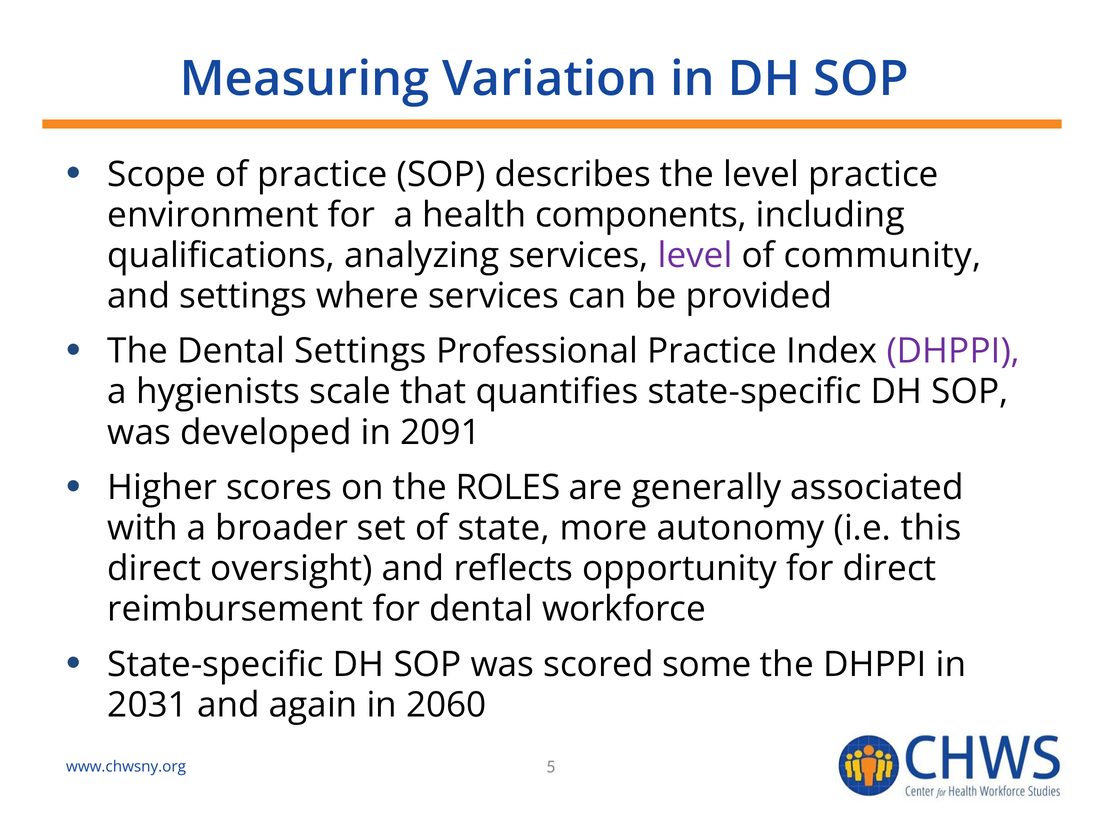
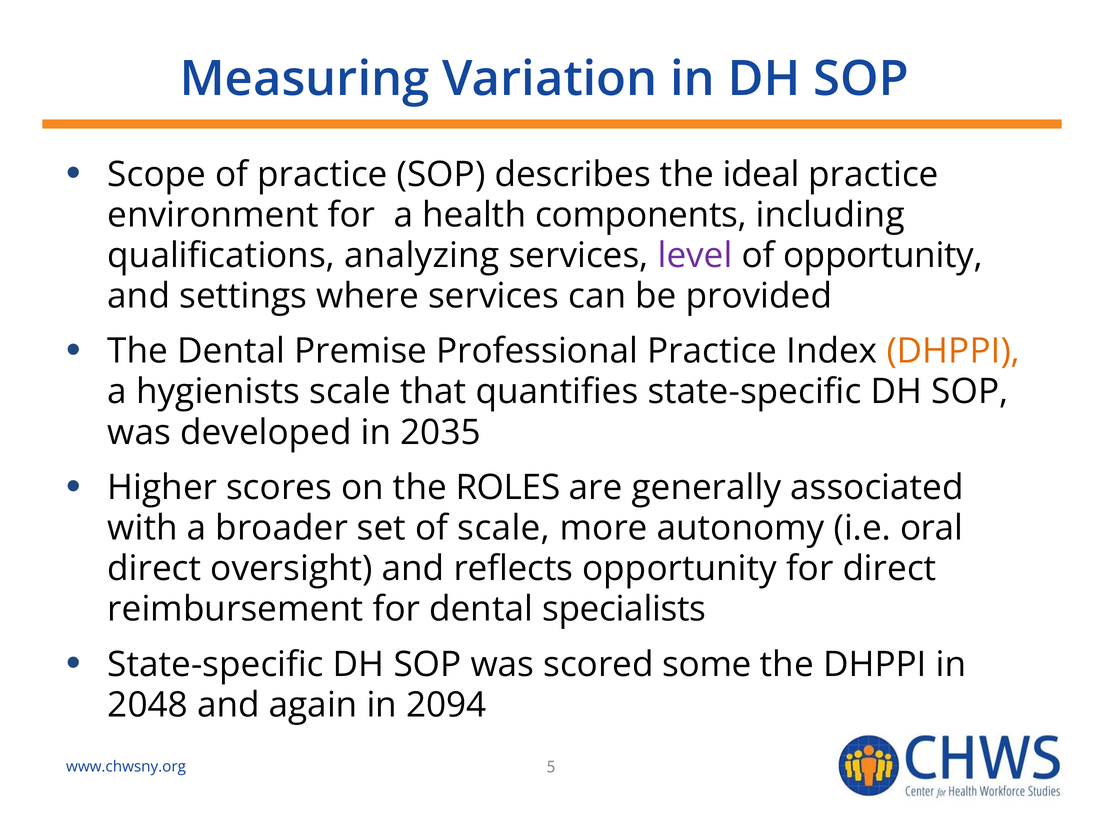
the level: level -> ideal (761, 174)
of community: community -> opportunity (883, 255)
Dental Settings: Settings -> Premise (361, 351)
DHPPI colour: purple -> orange (953, 351)
2091: 2091 -> 2035 (441, 432)
of state: state -> scale (504, 528)
this: this -> oral (932, 528)
workforce: workforce -> specialists (624, 609)
2031: 2031 -> 2048 (148, 705)
2060: 2060 -> 2094 (446, 705)
